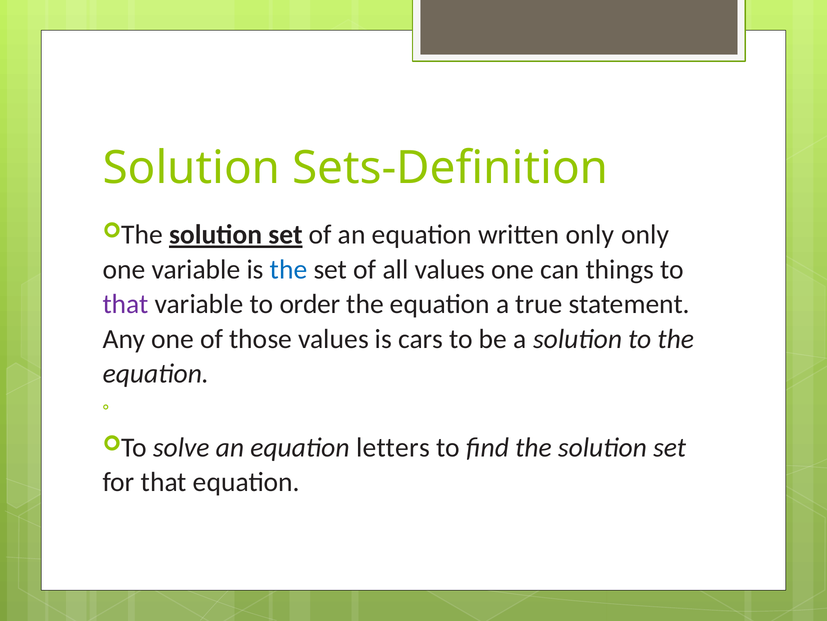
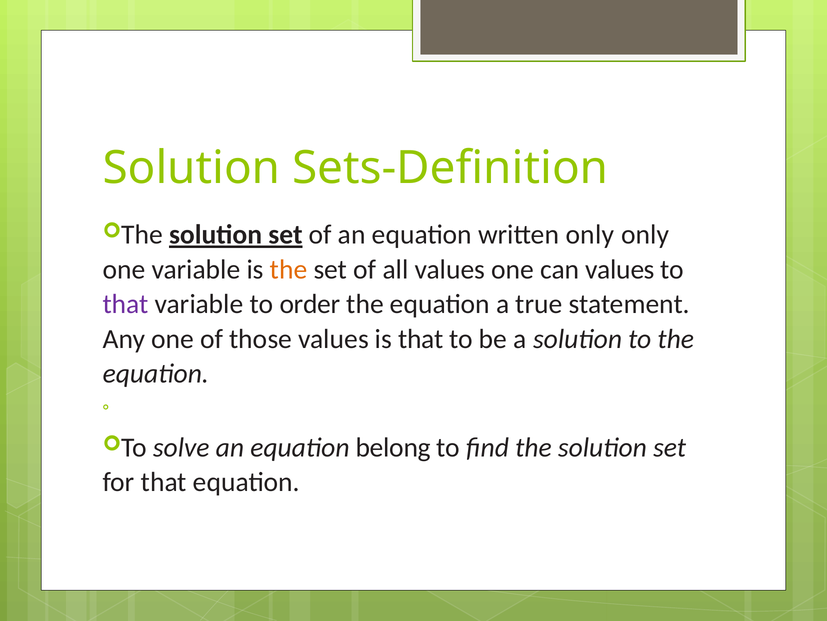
the colour: blue -> orange (289, 269)
can things: things -> values (620, 269)
is cars: cars -> that (421, 339)
letters: letters -> belong (393, 447)
